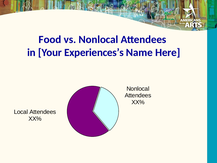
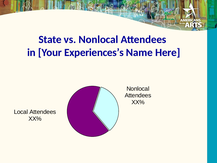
Food: Food -> State (50, 39)
